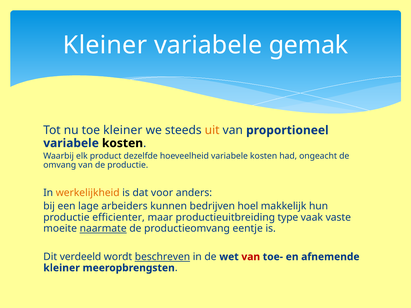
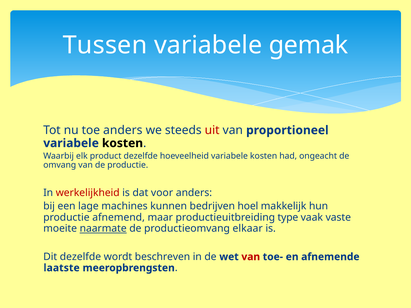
Kleiner: Kleiner -> Tussen (105, 45)
toe kleiner: kleiner -> anders (123, 130)
uit colour: orange -> red (212, 130)
werkelijkheid colour: orange -> red (88, 193)
arbeiders: arbeiders -> machines (124, 206)
efficienter: efficienter -> afnemend (119, 218)
eentje: eentje -> elkaar (248, 229)
Dit verdeeld: verdeeld -> dezelfde (80, 257)
beschreven underline: present -> none (163, 257)
kleiner: kleiner -> laatste (62, 268)
